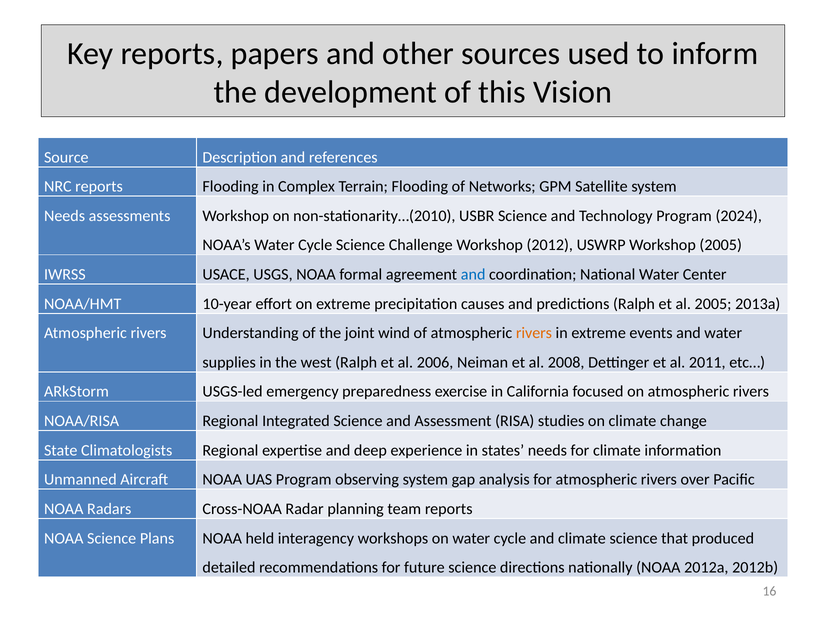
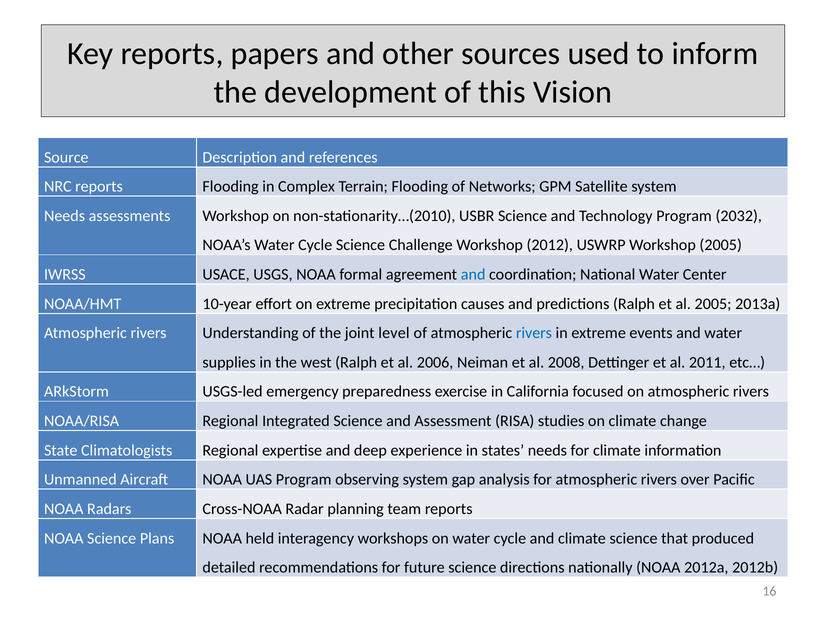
2024: 2024 -> 2032 (739, 216)
wind: wind -> level (394, 333)
rivers colour: orange -> blue (534, 333)
